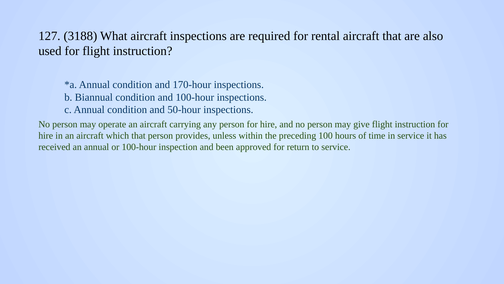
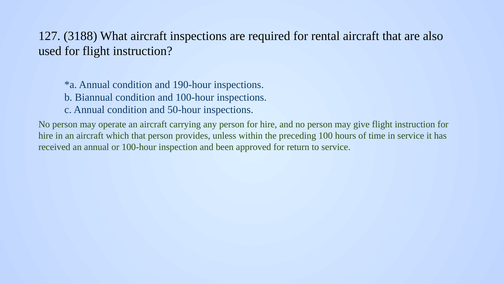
170-hour: 170-hour -> 190-hour (192, 84)
